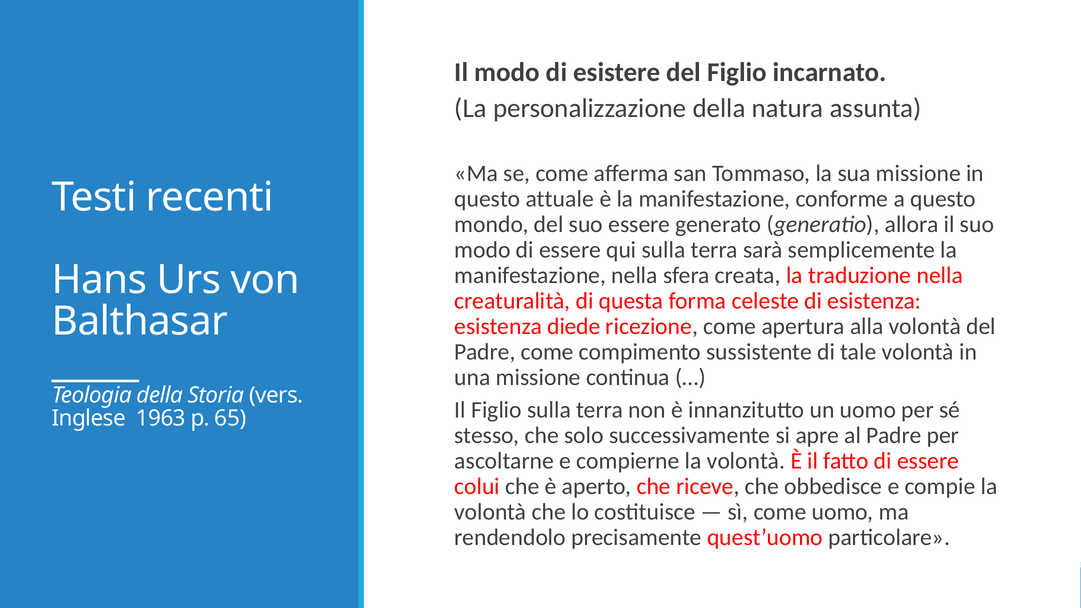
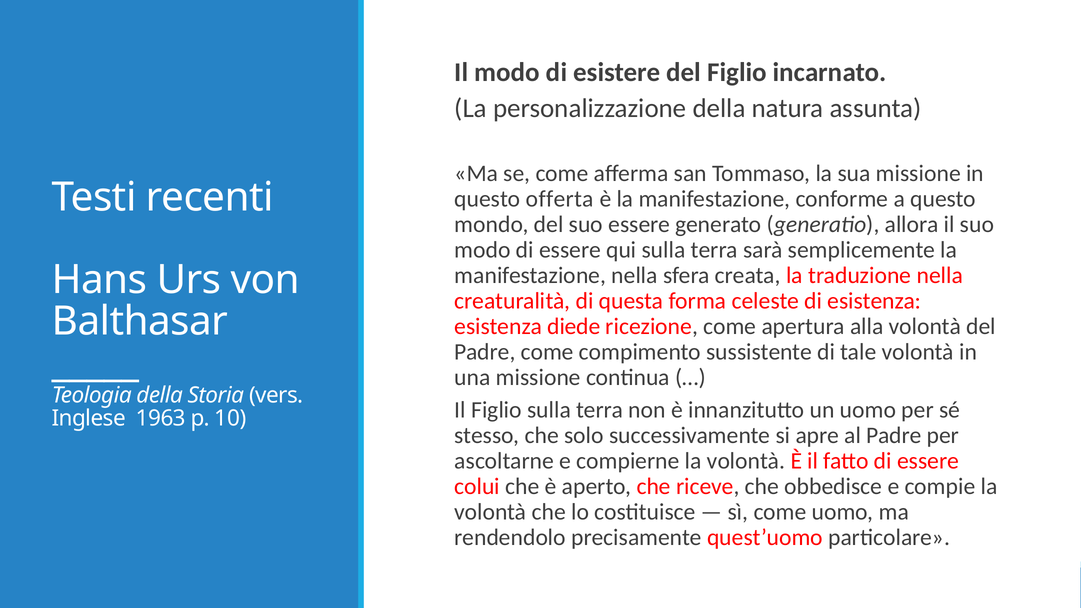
attuale: attuale -> offerta (560, 199)
65: 65 -> 10 (230, 418)
